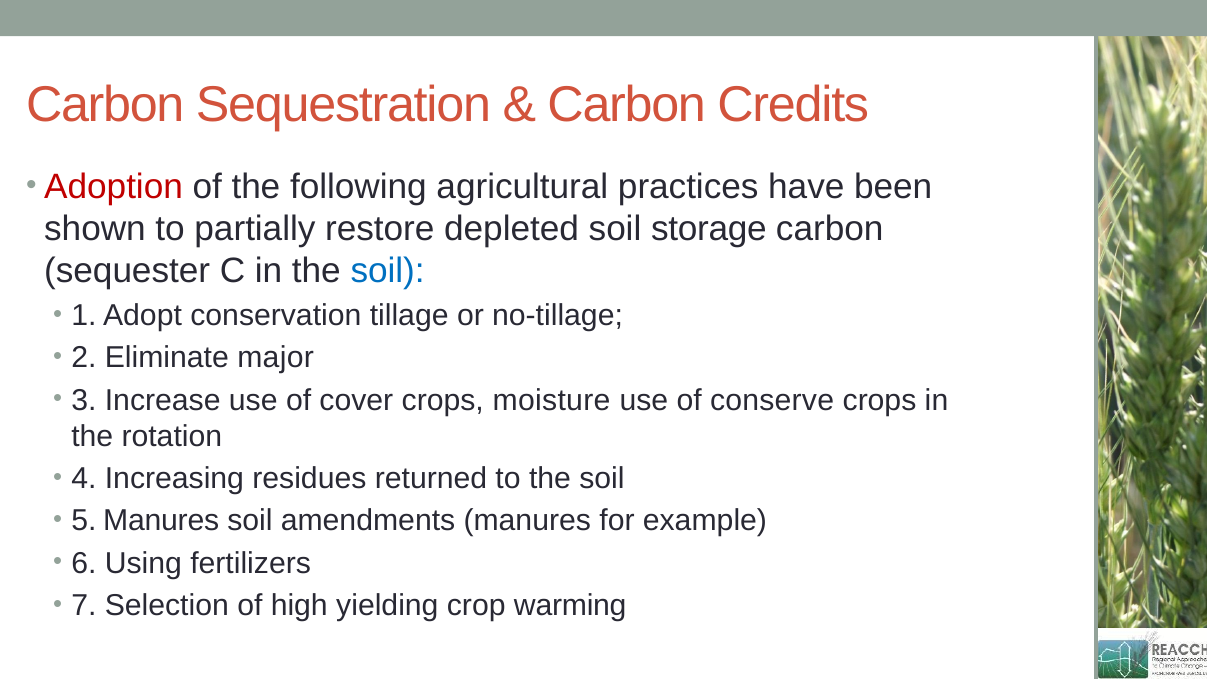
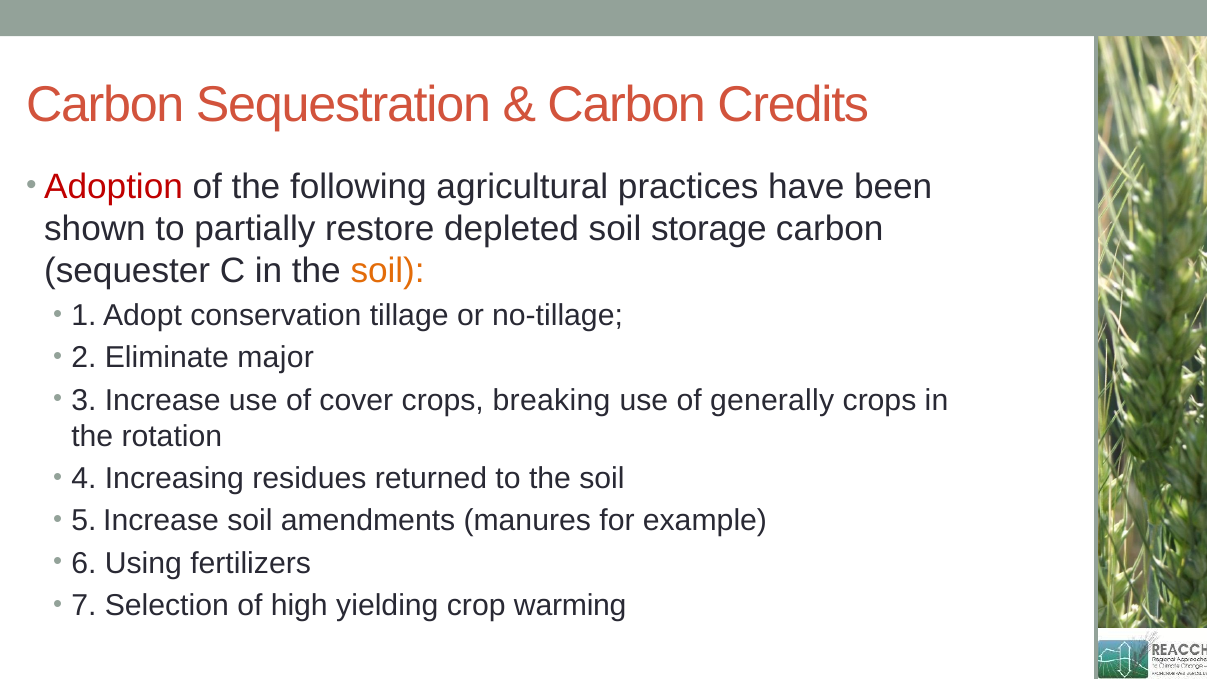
soil colour: blue -> orange (388, 271)
moisture: moisture -> breaking (552, 400)
conserve: conserve -> generally (772, 400)
5 Manures: Manures -> Increase (161, 521)
